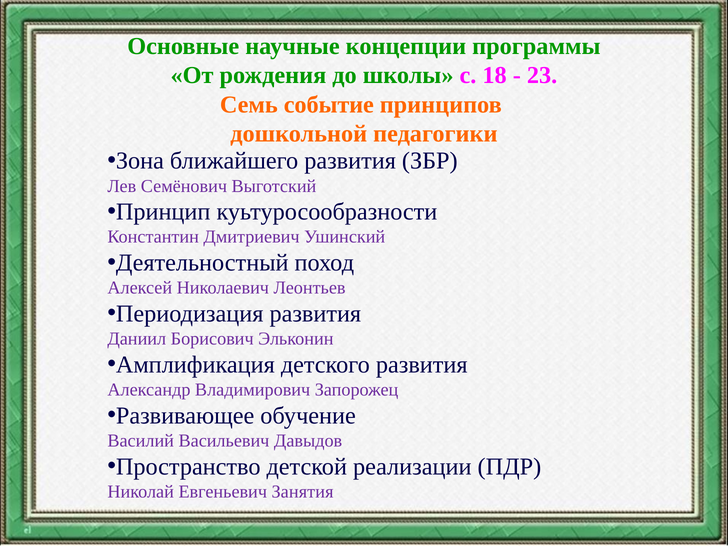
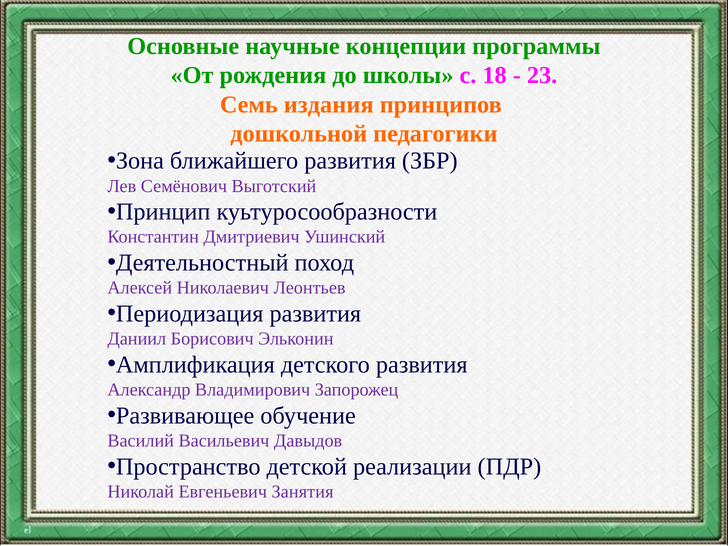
событие: событие -> издания (329, 105)
